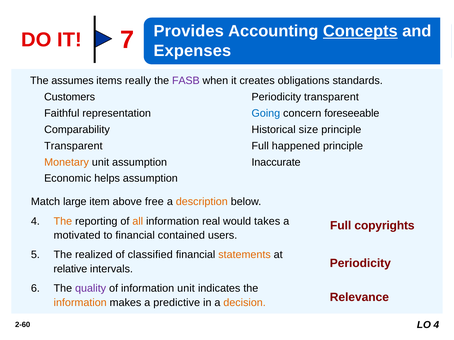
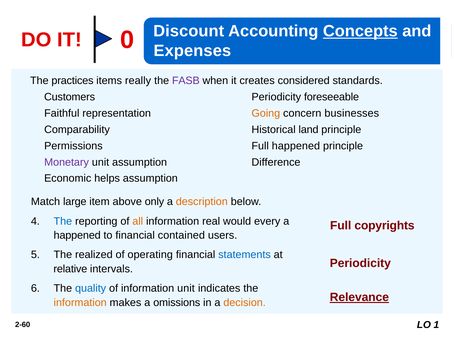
Provides: Provides -> Discount (189, 31)
7: 7 -> 0 (127, 40)
assumes: assumes -> practices (73, 81)
obligations: obligations -> considered (304, 81)
Periodicity transparent: transparent -> foreseeable (332, 97)
Going colour: blue -> orange (266, 114)
foreseeable: foreseeable -> businesses (352, 114)
size: size -> land (309, 130)
Transparent: Transparent -> Permissions (73, 146)
Monetary colour: orange -> purple (67, 162)
Inaccurate: Inaccurate -> Difference (276, 162)
free: free -> only (154, 202)
The colour: orange -> blue (63, 221)
takes: takes -> every (267, 221)
motivated: motivated -> happened (77, 236)
classified: classified -> operating (150, 255)
statements colour: orange -> blue (245, 255)
quality colour: purple -> blue (91, 289)
Relevance underline: none -> present (359, 298)
predictive: predictive -> omissions (177, 303)
LO 4: 4 -> 1 (436, 325)
